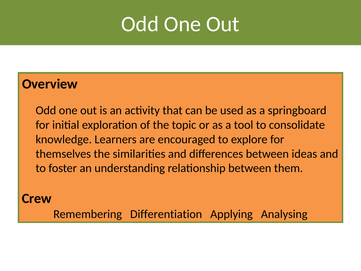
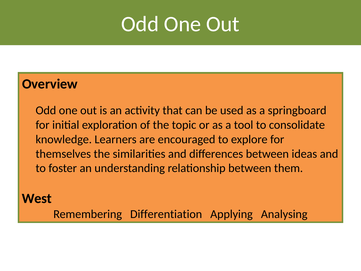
Crew: Crew -> West (37, 198)
